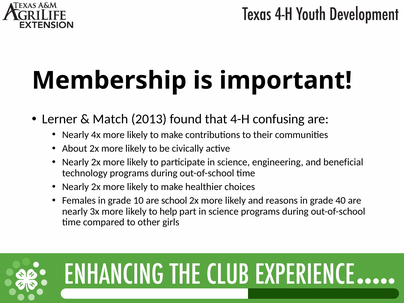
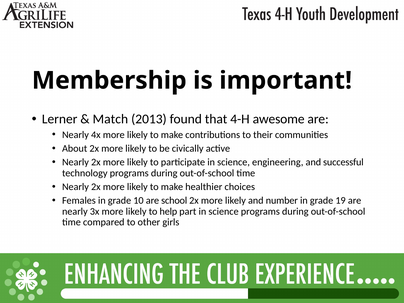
confusing: confusing -> awesome (279, 119)
beneficial: beneficial -> successful (343, 162)
reasons: reasons -> number (282, 200)
40: 40 -> 19 (341, 200)
